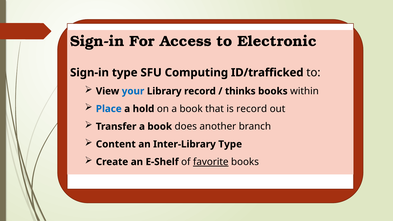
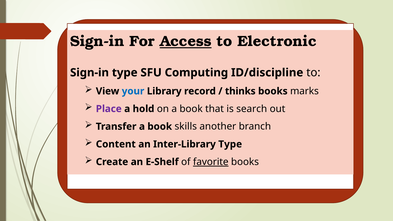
Access underline: none -> present (186, 41)
ID/trafficked: ID/trafficked -> ID/discipline (267, 73)
within: within -> marks (304, 91)
Place colour: blue -> purple (109, 109)
is record: record -> search (252, 109)
does: does -> skills (186, 127)
